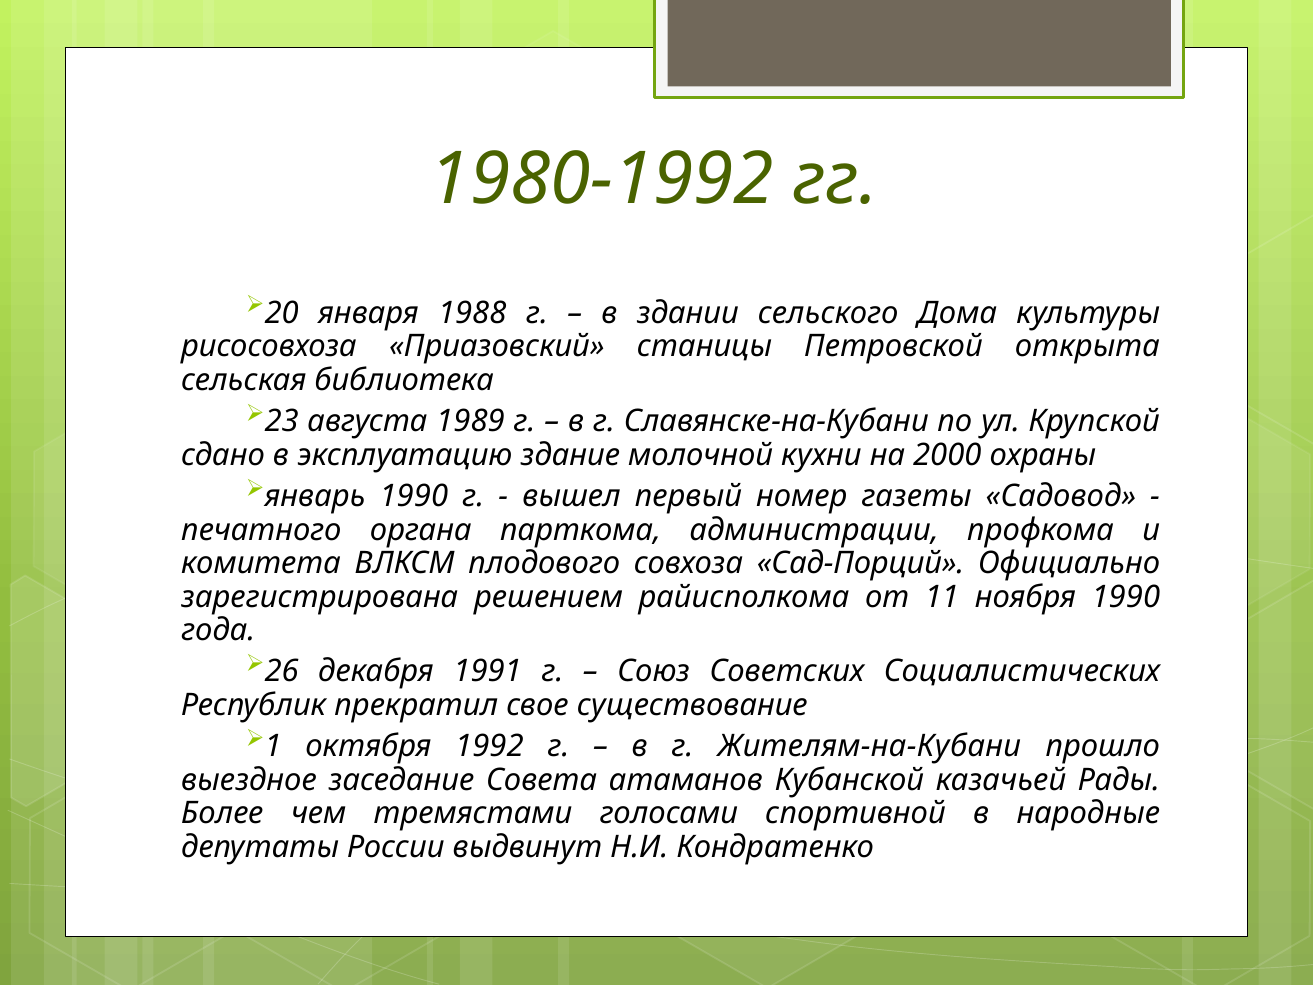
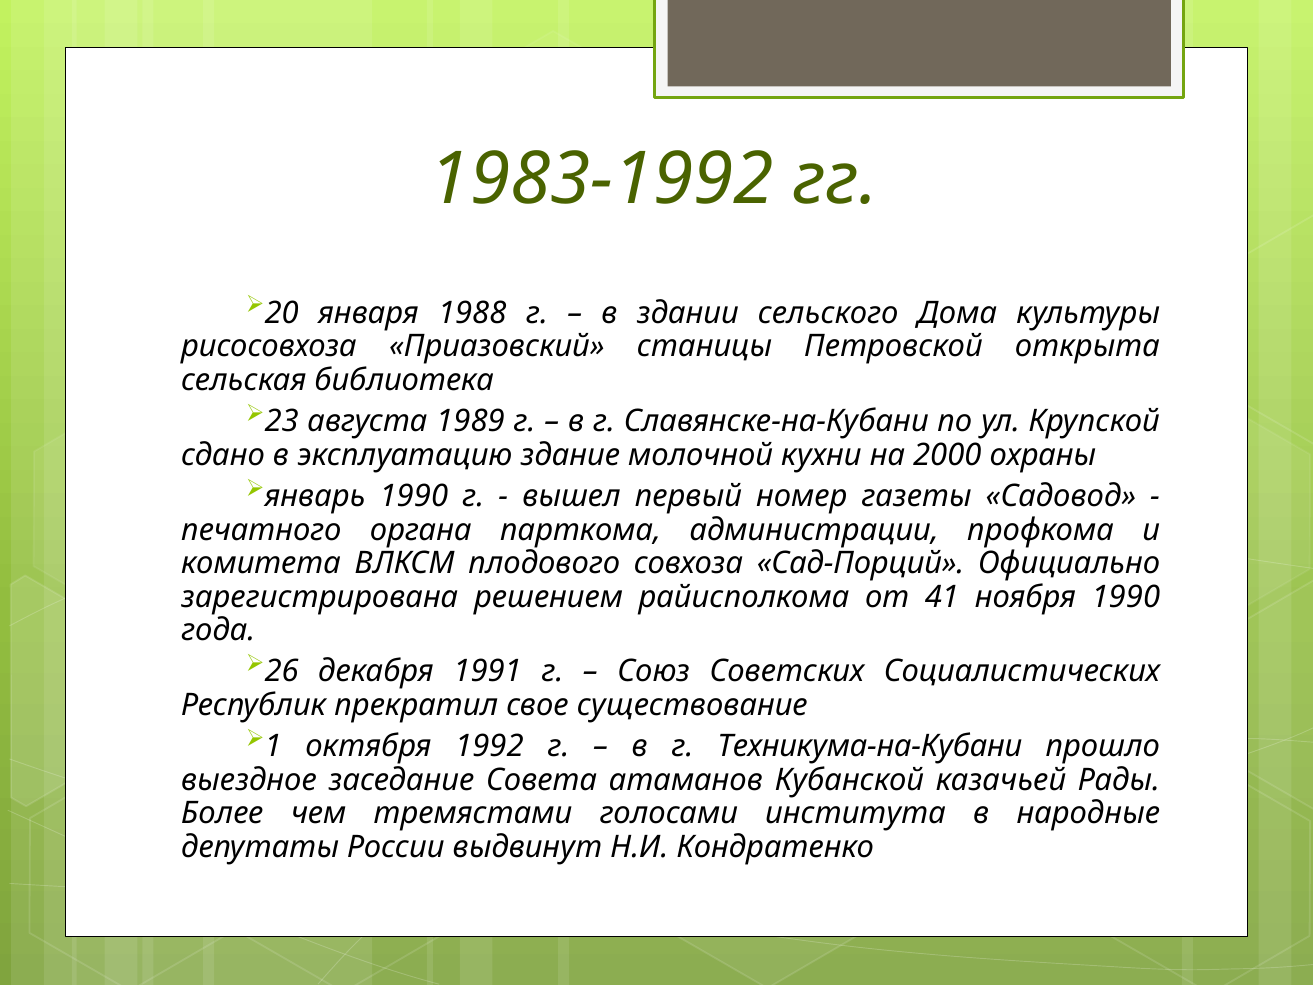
1980-1992: 1980-1992 -> 1983-1992 (602, 179)
11: 11 -> 41 (942, 597)
Жителям-на-Кубани: Жителям-на-Кубани -> Техникума-на-Кубани (870, 746)
спортивной: спортивной -> института (856, 813)
